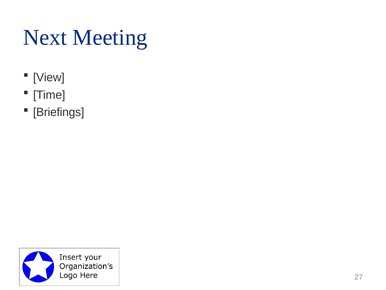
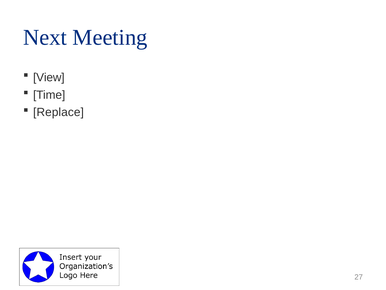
Briefings: Briefings -> Replace (58, 112)
